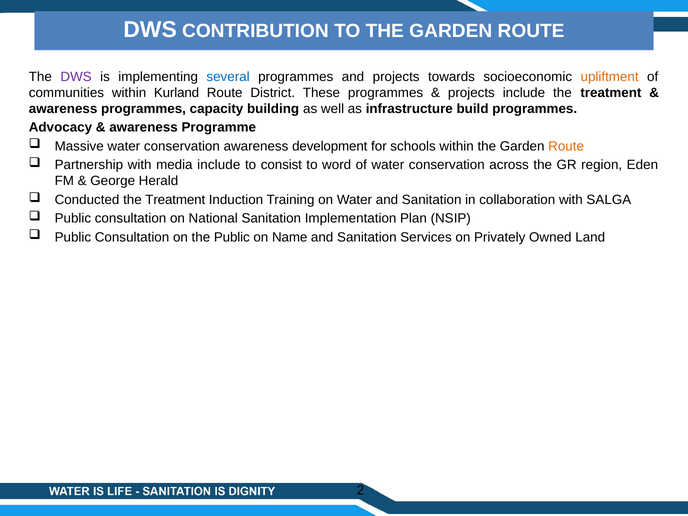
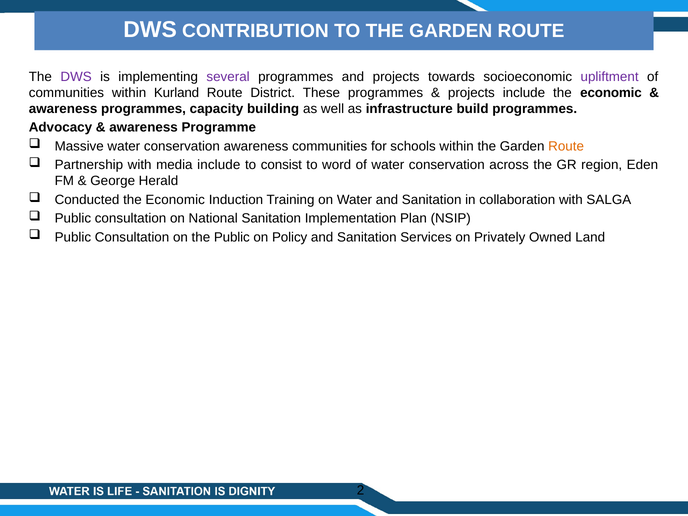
several colour: blue -> purple (228, 77)
upliftment colour: orange -> purple (610, 77)
include the treatment: treatment -> economic (611, 93)
awareness development: development -> communities (330, 146)
Conducted the Treatment: Treatment -> Economic (175, 200)
Name: Name -> Policy (290, 237)
